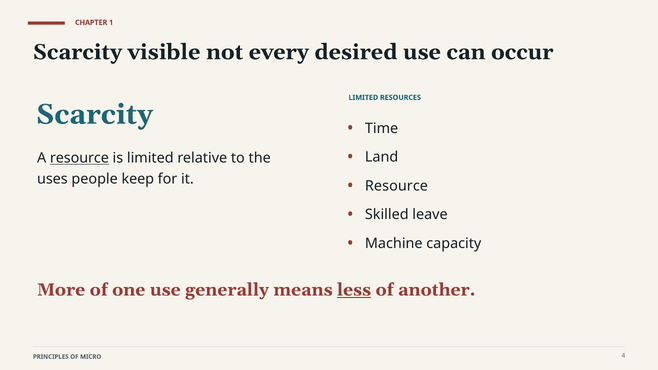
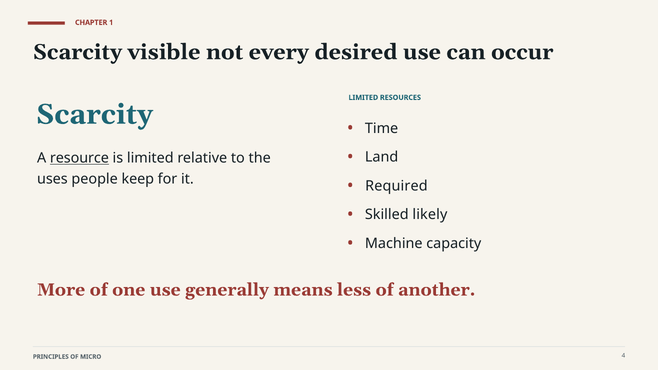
Resource: Resource -> Required (396, 186)
leave: leave -> likely (430, 215)
less underline: present -> none (354, 290)
